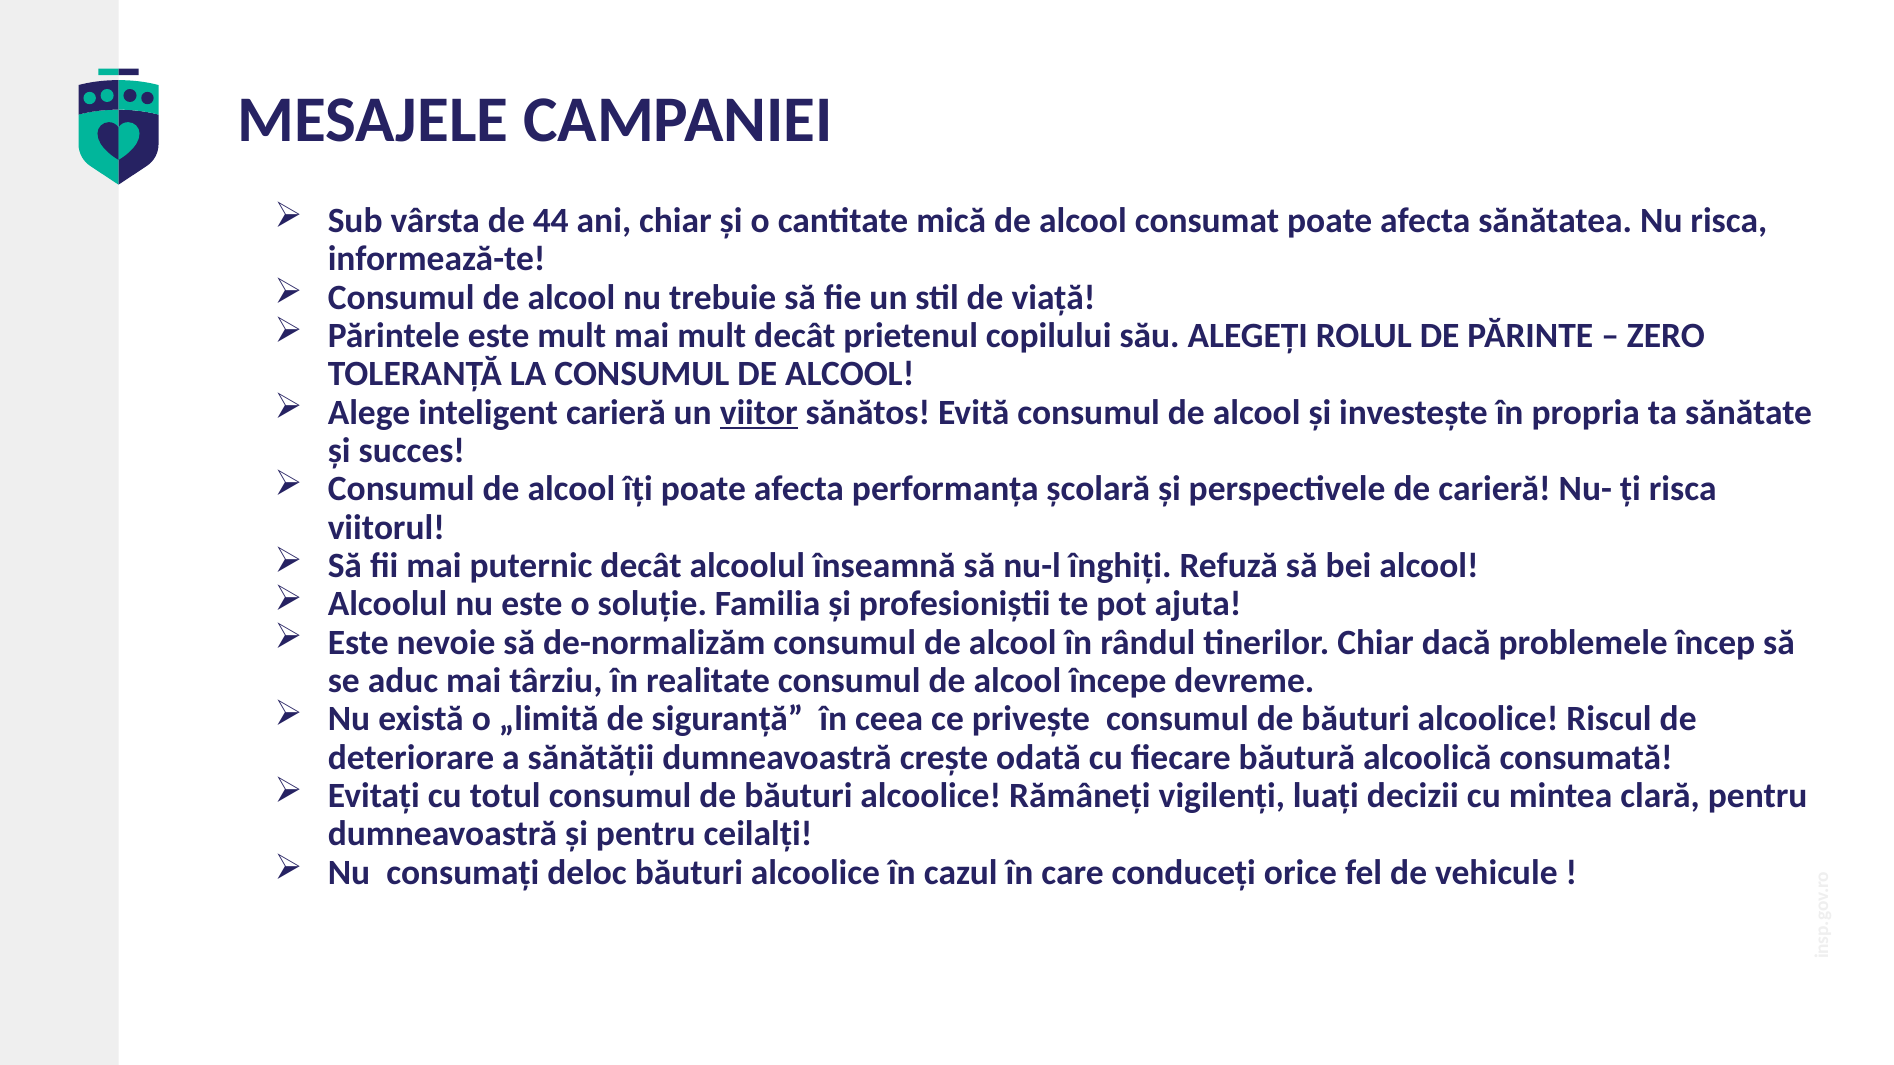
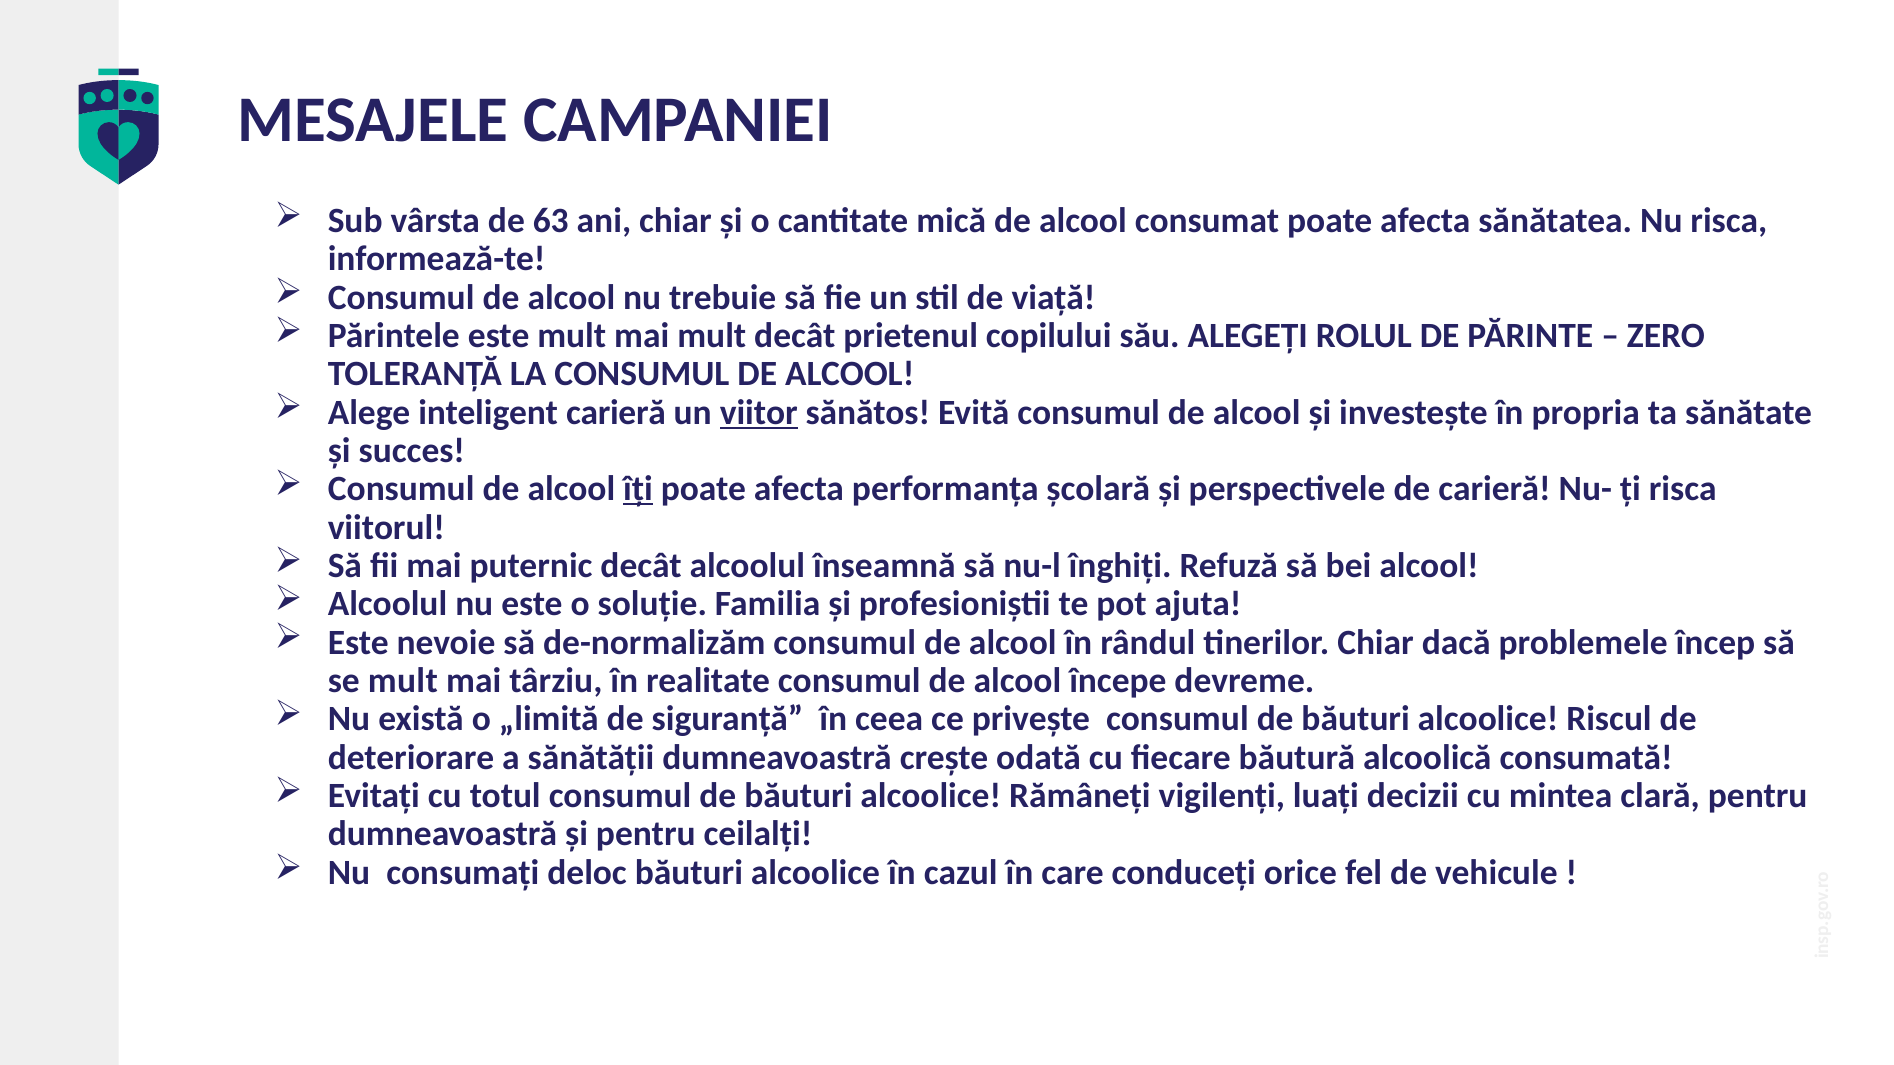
44: 44 -> 63 (551, 221)
îți underline: none -> present (638, 489)
se aduc: aduc -> mult (403, 681)
